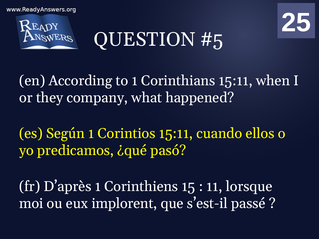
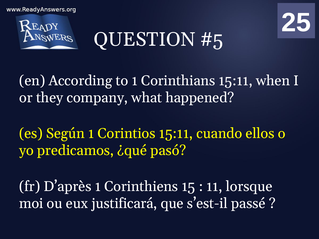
implorent: implorent -> justificará (124, 204)
